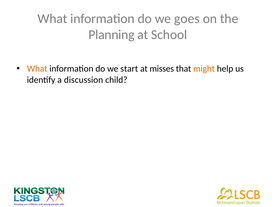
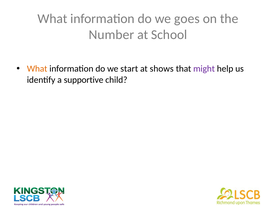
Planning: Planning -> Number (111, 35)
misses: misses -> shows (162, 69)
might colour: orange -> purple (204, 69)
discussion: discussion -> supportive (84, 80)
